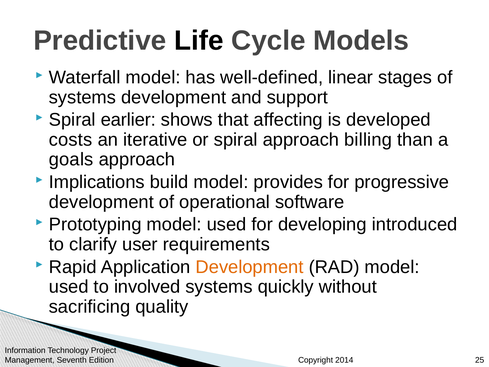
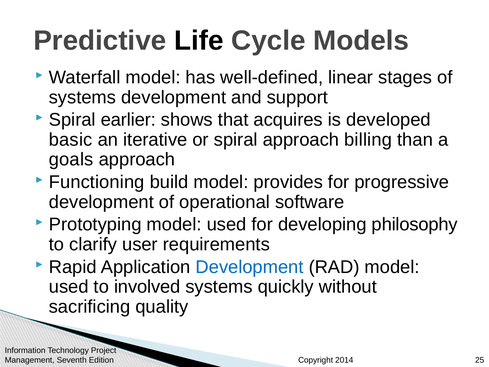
affecting: affecting -> acquires (288, 120)
costs: costs -> basic (71, 140)
Implications: Implications -> Functioning (97, 182)
introduced: introduced -> philosophy (415, 224)
Development colour: orange -> blue (250, 267)
